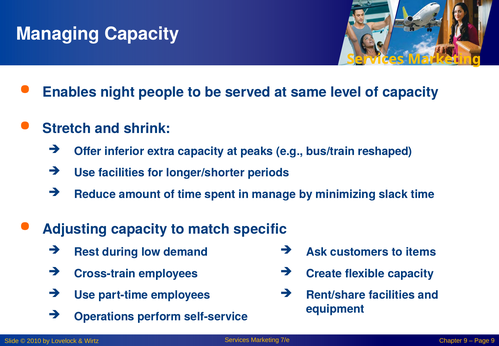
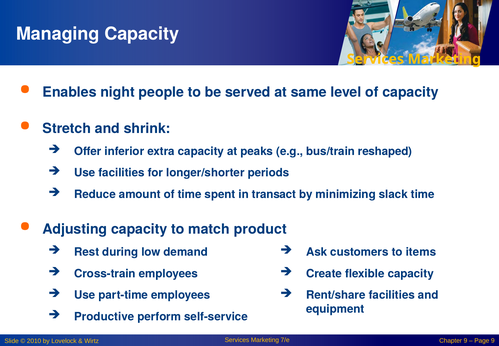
manage: manage -> transact (274, 194)
specific: specific -> product (260, 229)
Operations: Operations -> Productive (104, 316)
